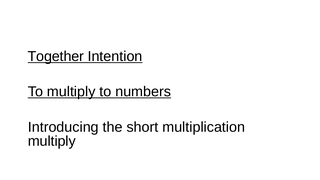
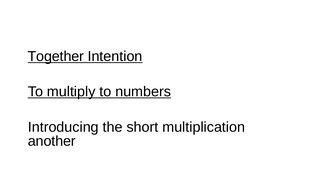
multiply: multiply -> another (52, 141)
